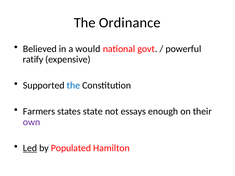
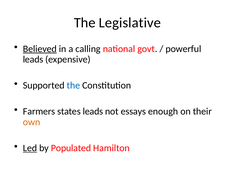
Ordinance: Ordinance -> Legislative (130, 23)
Believed underline: none -> present (40, 49)
would: would -> calling (88, 49)
ratify: ratify -> leads (33, 59)
states state: state -> leads (93, 112)
own colour: purple -> orange (32, 122)
